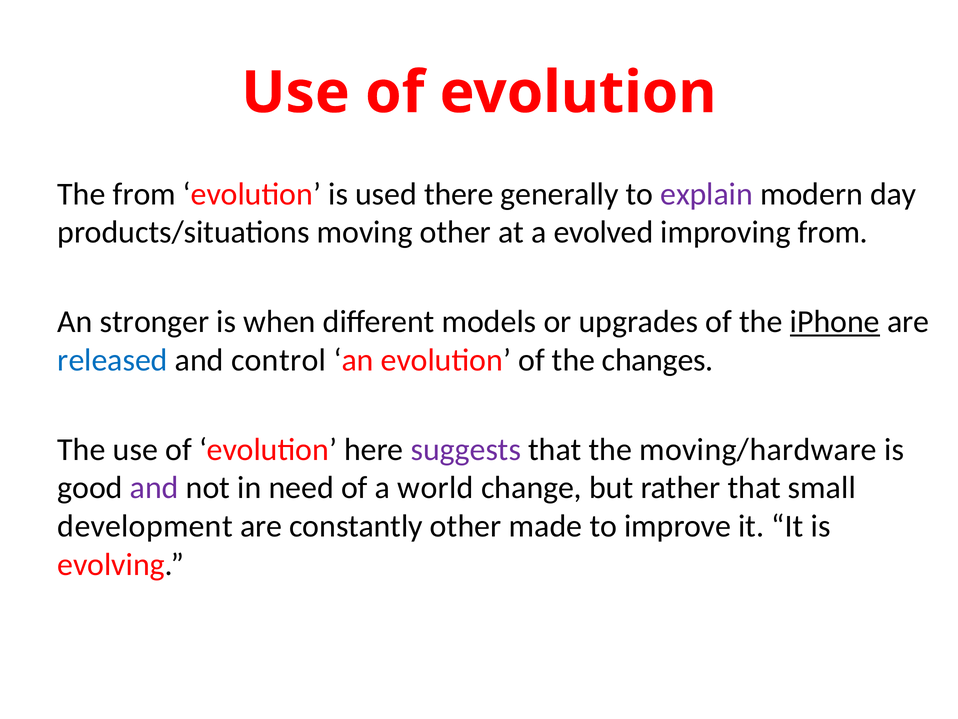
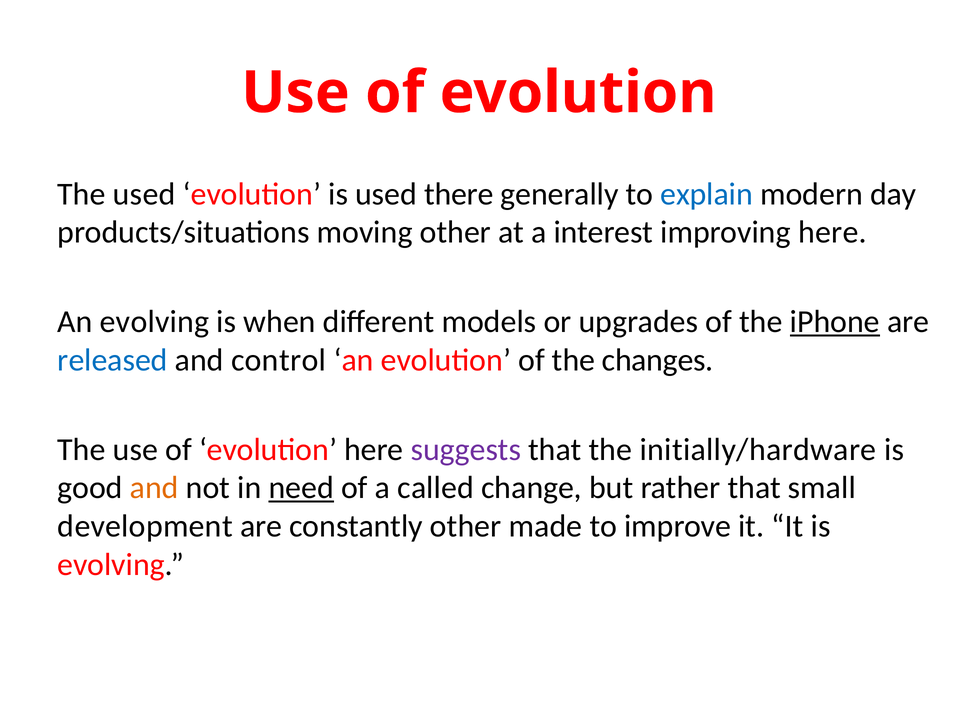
The from: from -> used (144, 194)
explain colour: purple -> blue (707, 194)
evolved: evolved -> interest (603, 232)
improving from: from -> here (832, 232)
An stronger: stronger -> evolving (155, 322)
moving/hardware: moving/hardware -> initially/hardware (758, 449)
and colour: purple -> orange (154, 488)
need underline: none -> present (301, 488)
world: world -> called (436, 488)
